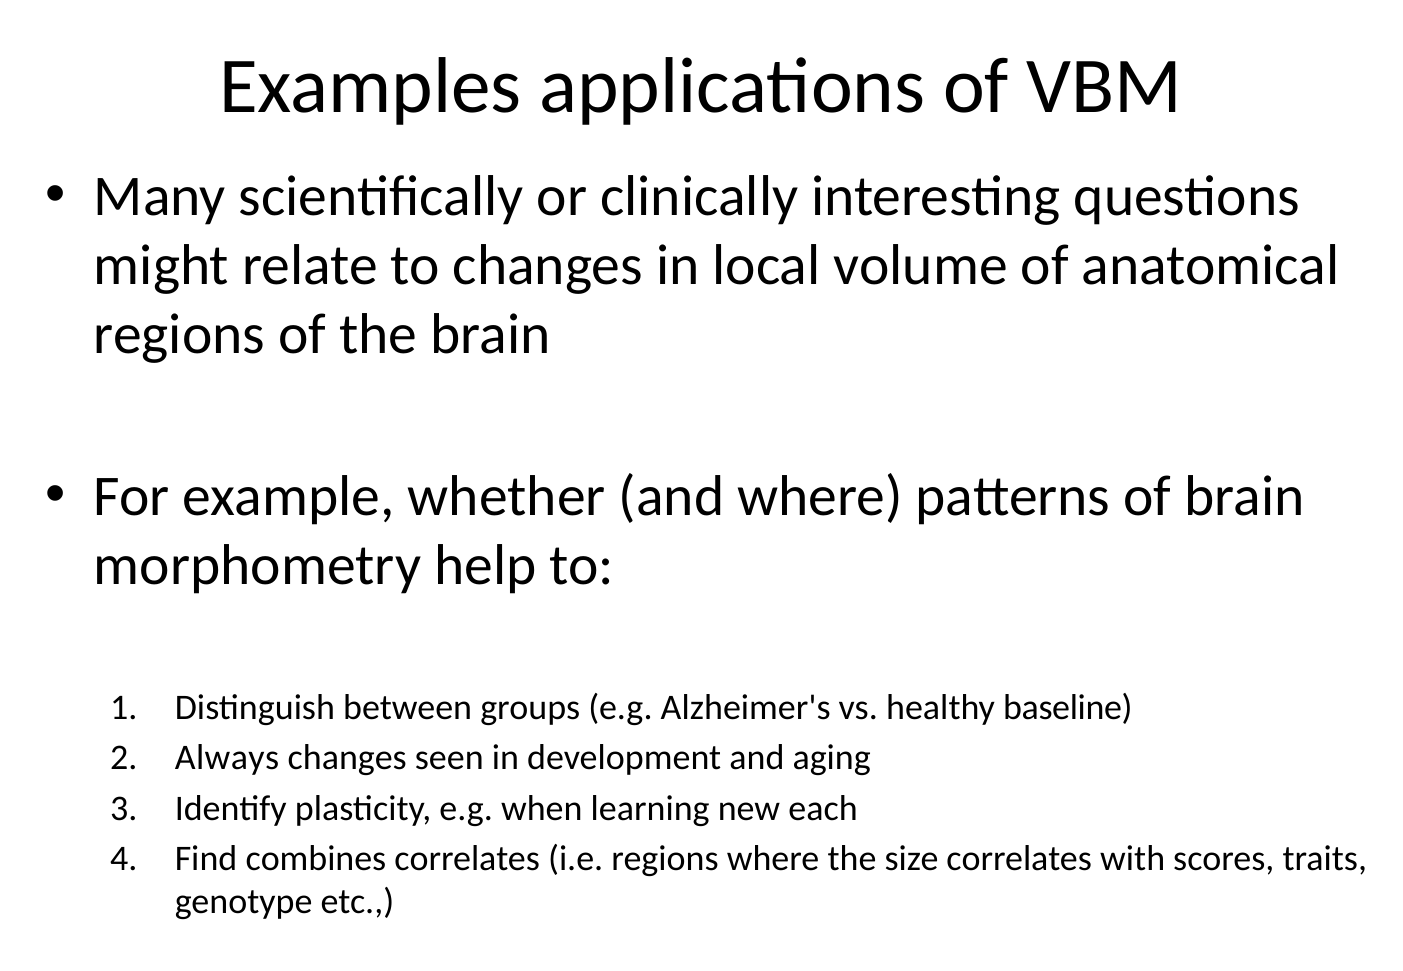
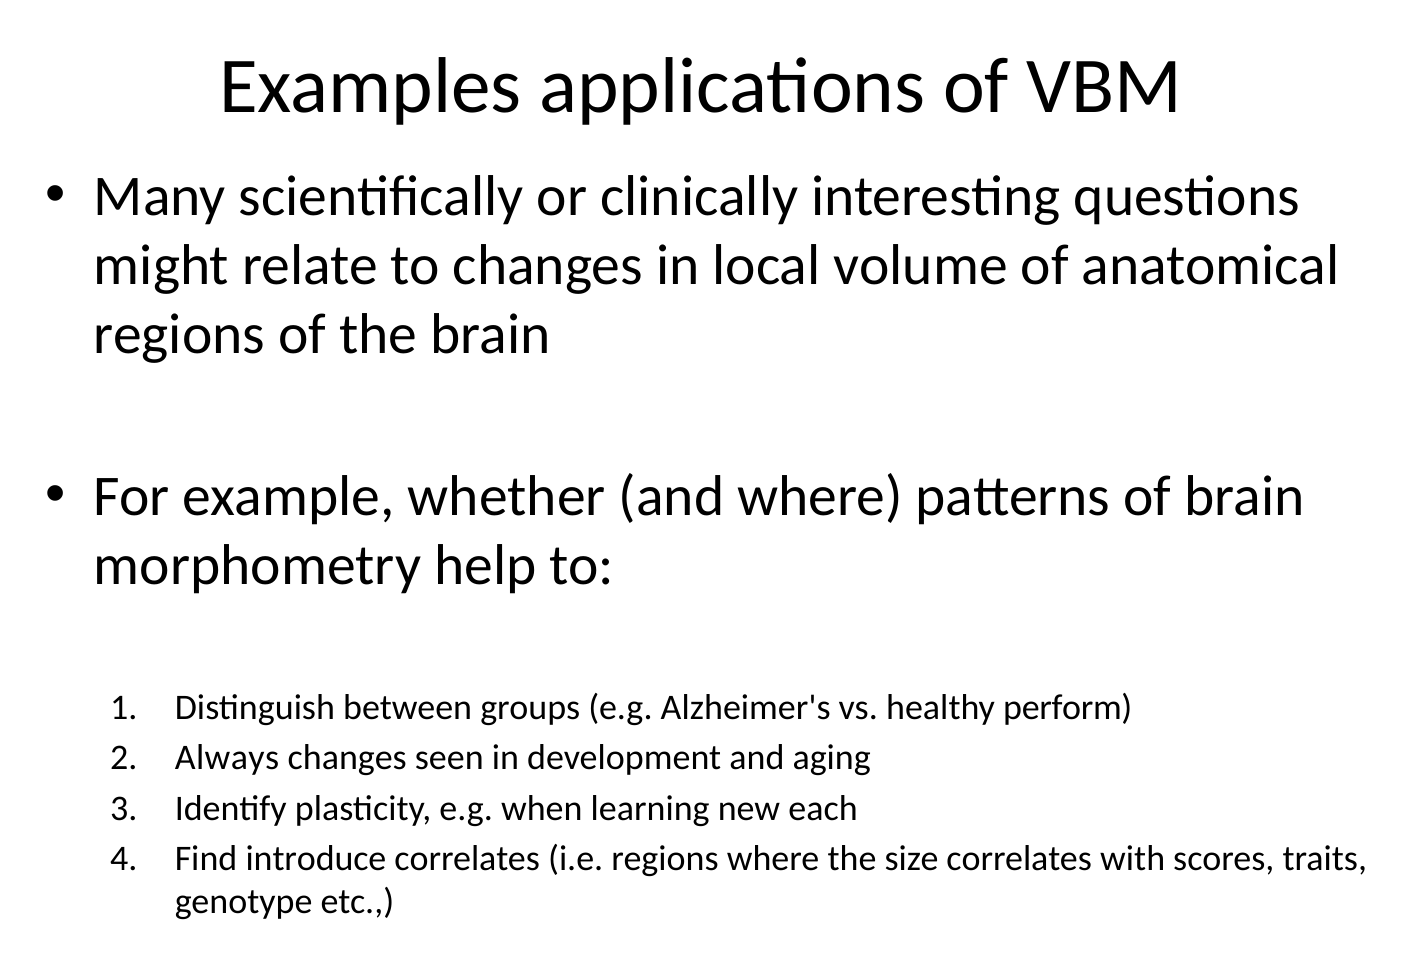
baseline: baseline -> perform (1068, 708)
combines: combines -> introduce (316, 859)
